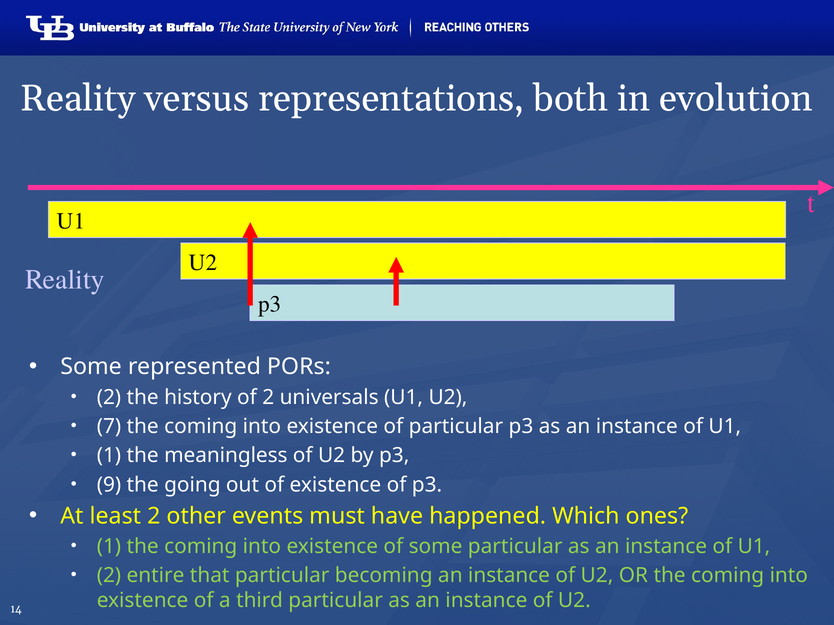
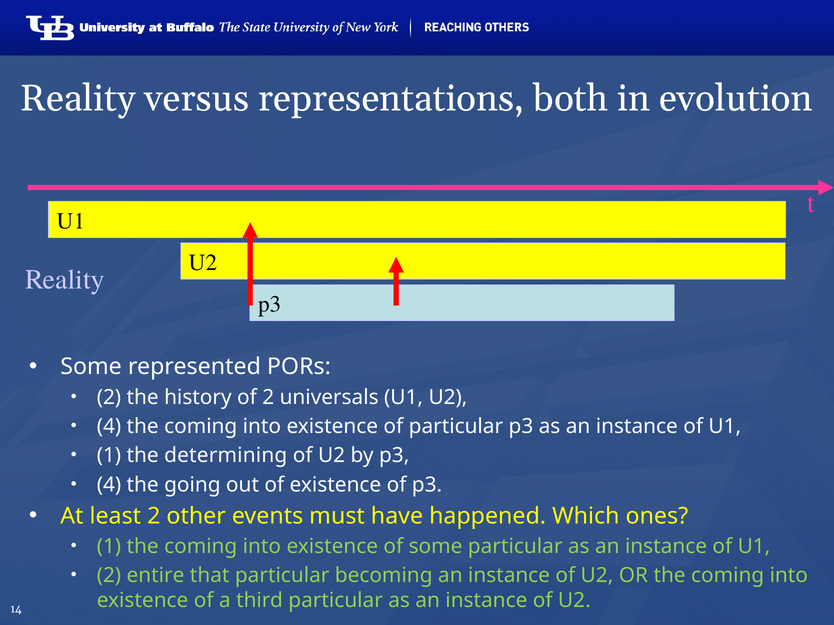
7: 7 -> 4 (109, 427)
meaningless: meaningless -> determining (226, 456)
9: 9 -> 4 (109, 485)
